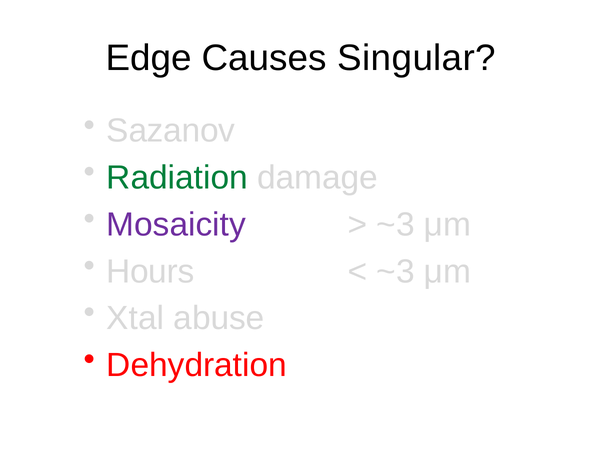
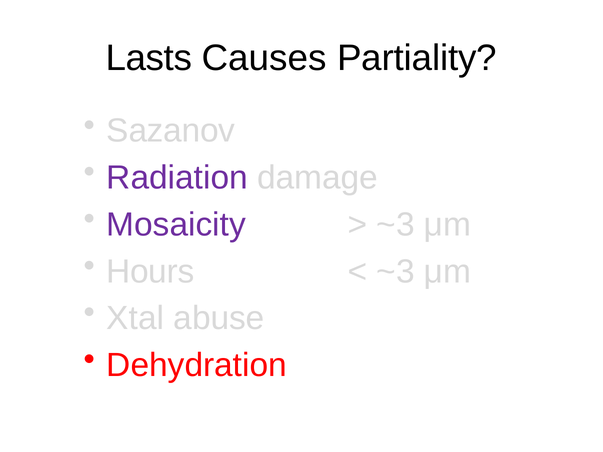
Edge: Edge -> Lasts (149, 58)
Singular: Singular -> Partiality (417, 58)
Radiation colour: green -> purple (177, 178)
